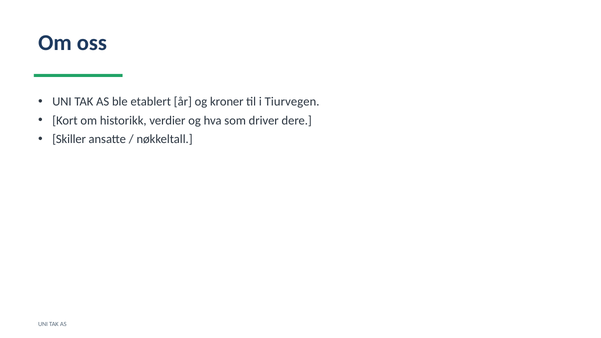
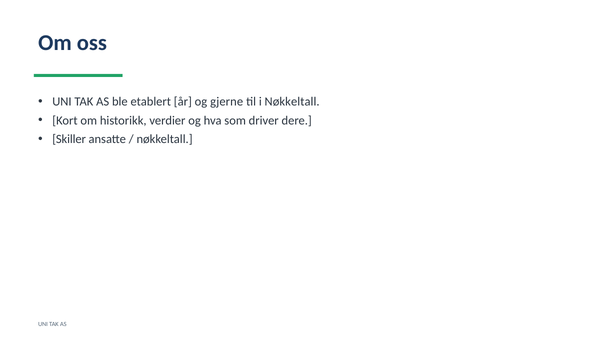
kroner: kroner -> gjerne (227, 102)
i Tiurvegen: Tiurvegen -> Nøkkeltall (292, 102)
